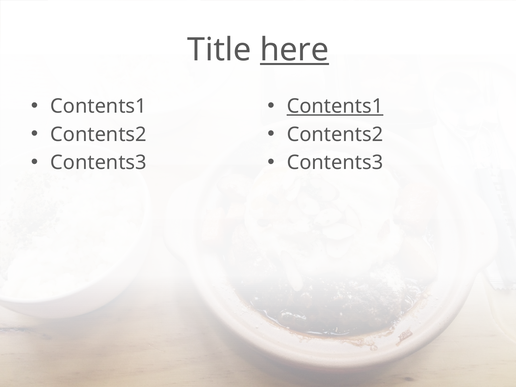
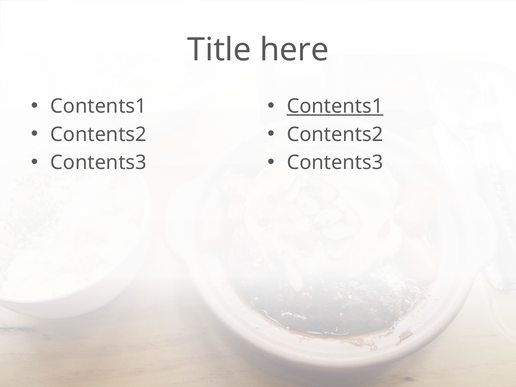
here underline: present -> none (294, 50)
